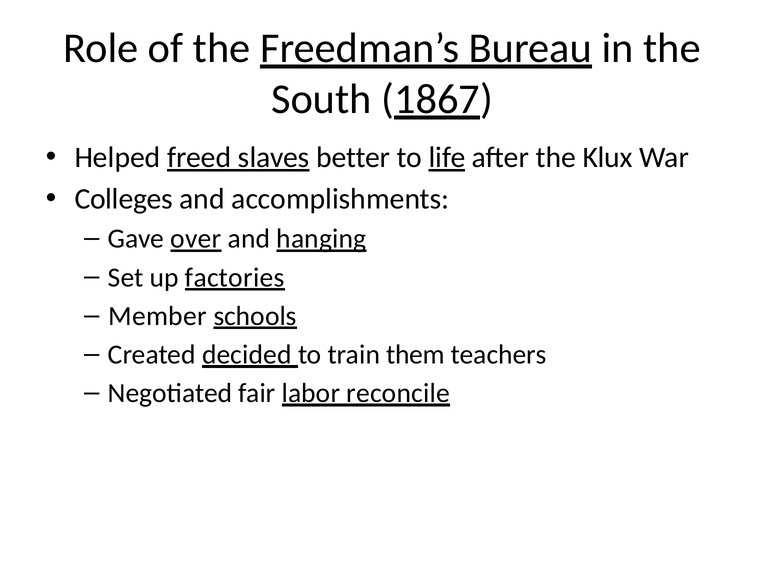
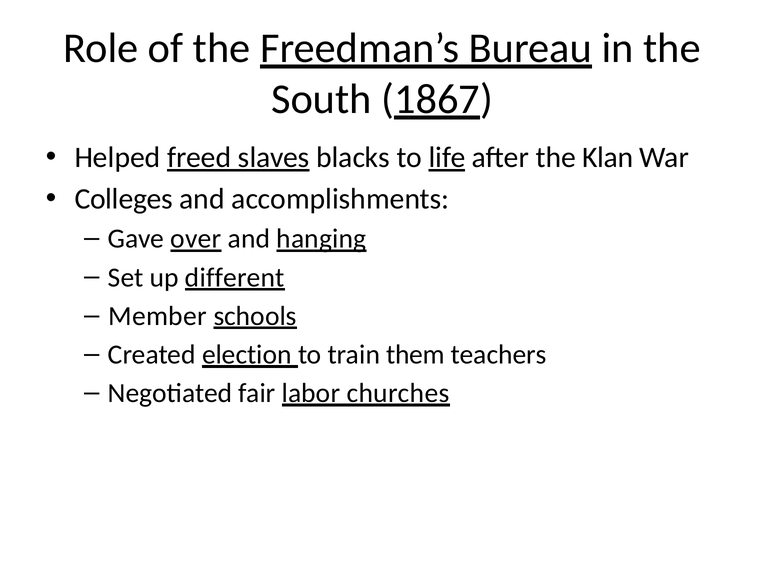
better: better -> blacks (353, 157)
Klux: Klux -> Klan (608, 157)
factories: factories -> different (235, 277)
decided: decided -> election (247, 355)
reconcile: reconcile -> churches (398, 393)
